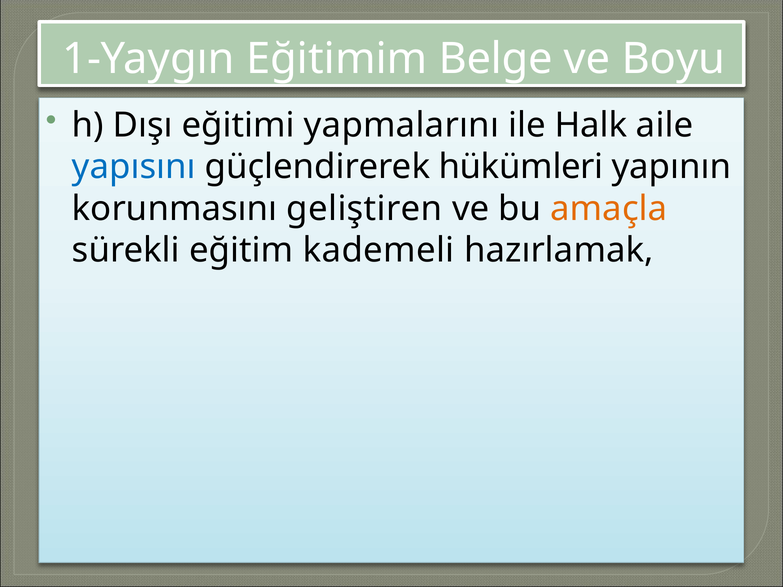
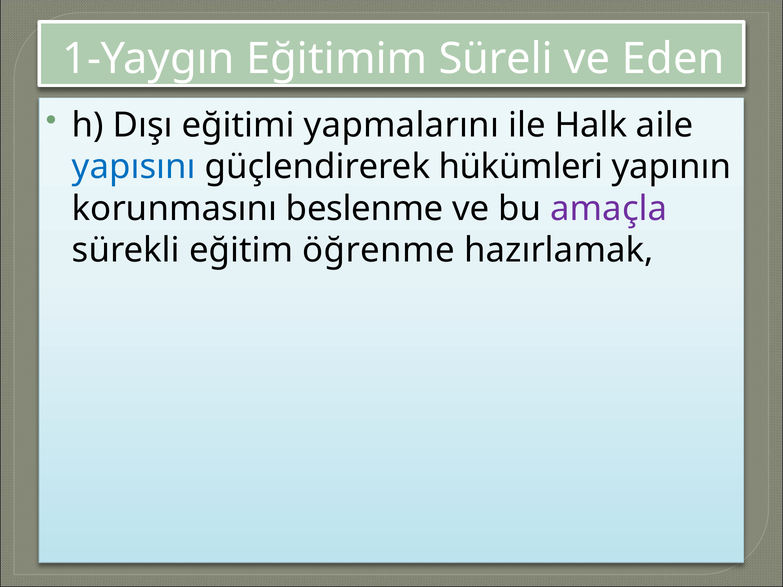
Belge: Belge -> Süreli (496, 59)
Boyu: Boyu -> Eden (673, 59)
geliştiren: geliştiren -> beslenme (365, 209)
amaçla colour: orange -> purple (609, 209)
kademeli: kademeli -> öğrenme (379, 251)
